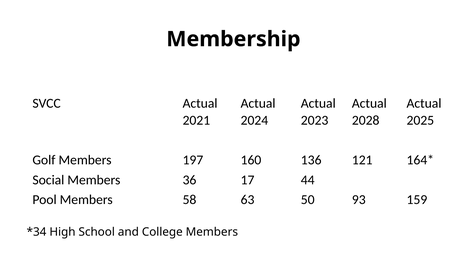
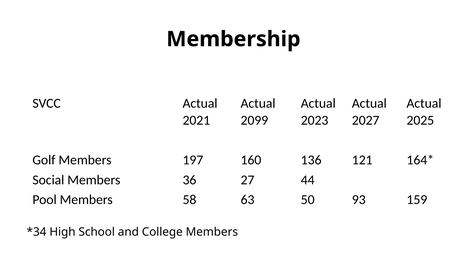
2024: 2024 -> 2099 (254, 121)
2028: 2028 -> 2027 (366, 121)
17: 17 -> 27 (248, 180)
